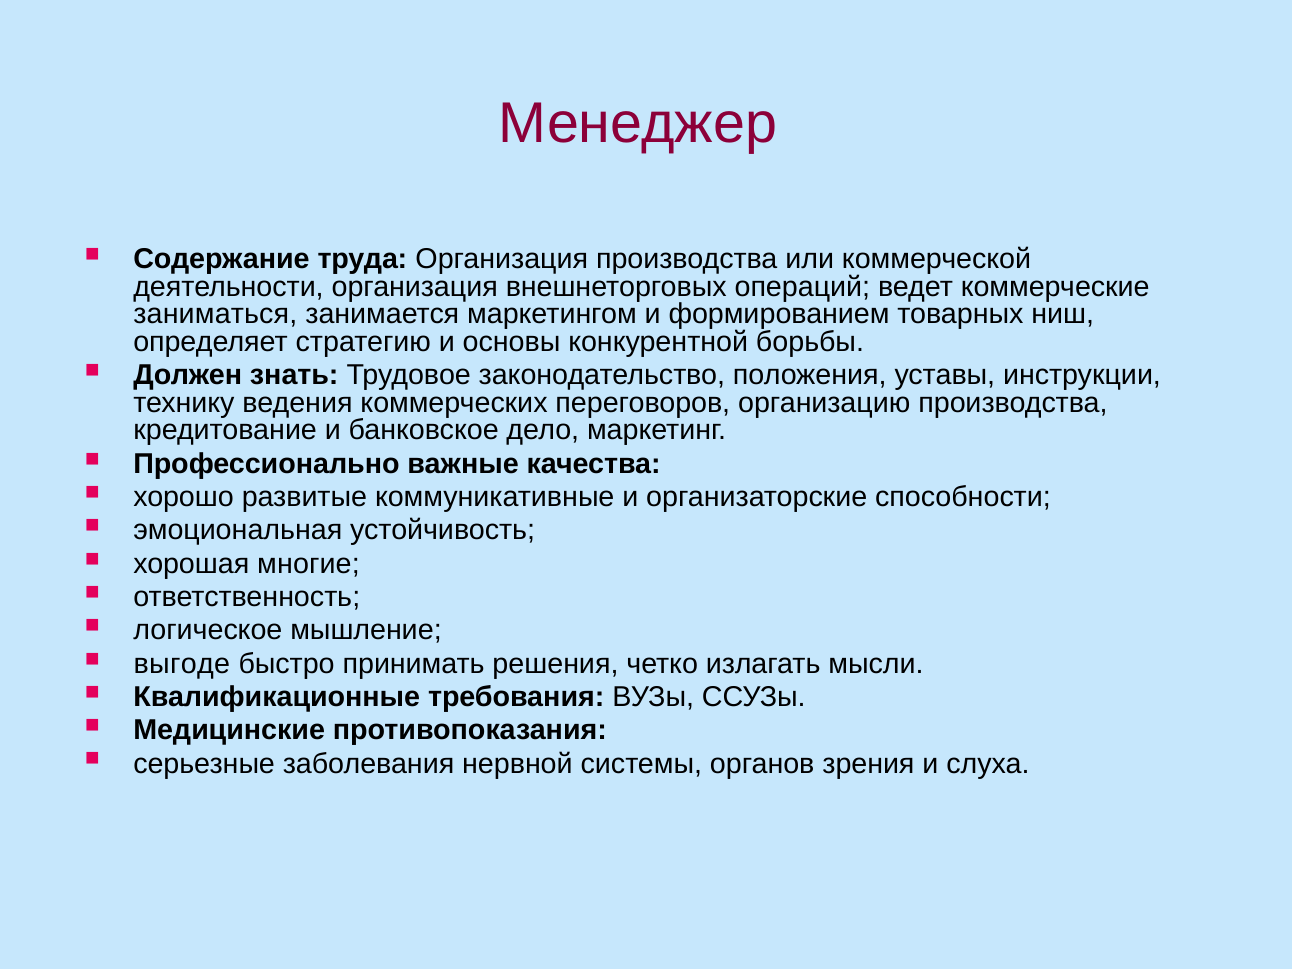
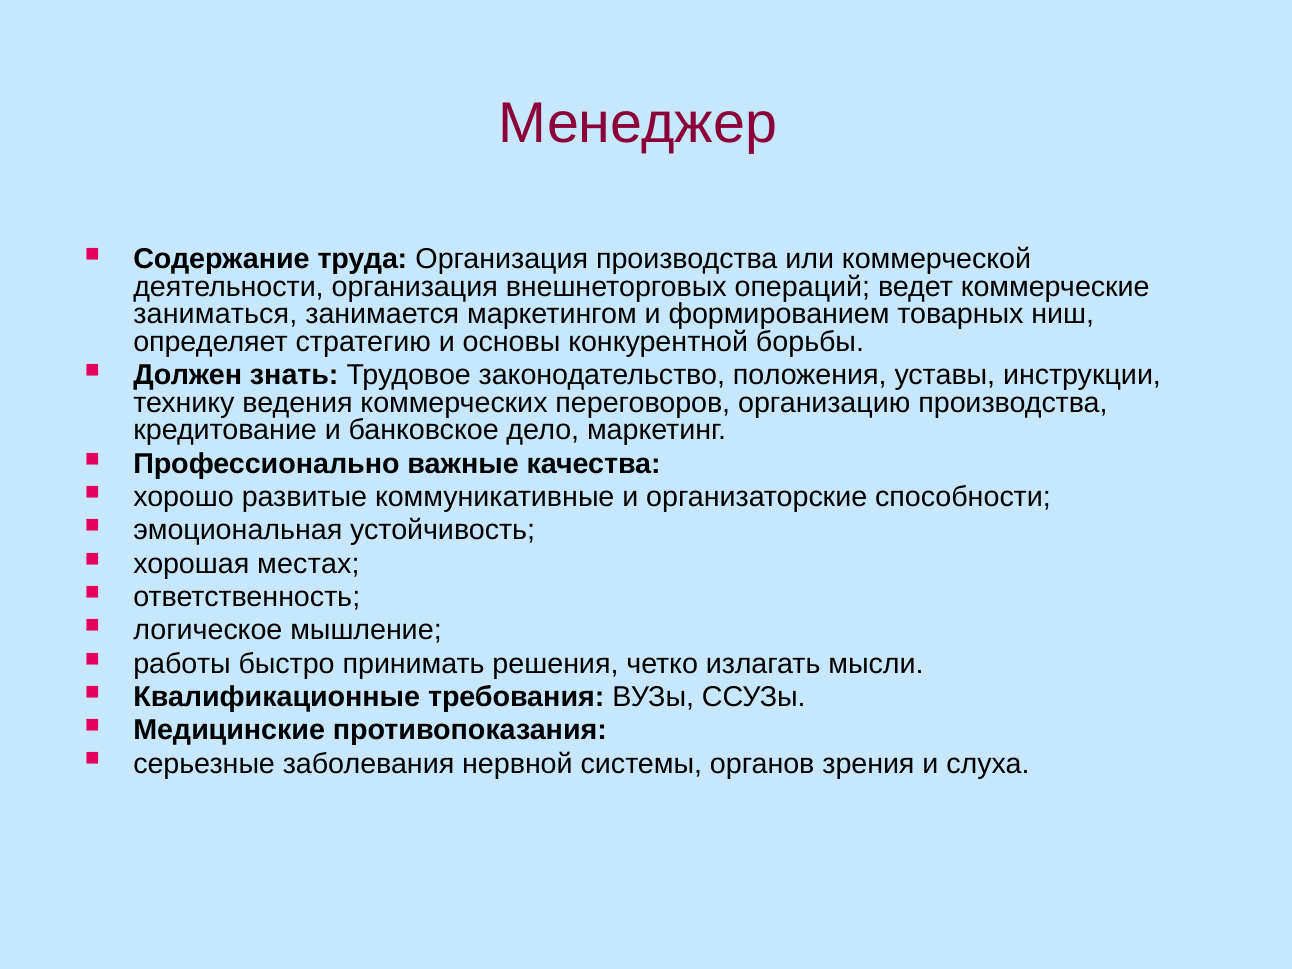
многие: многие -> местах (308, 564)
выгоде: выгоде -> работы (182, 664)
